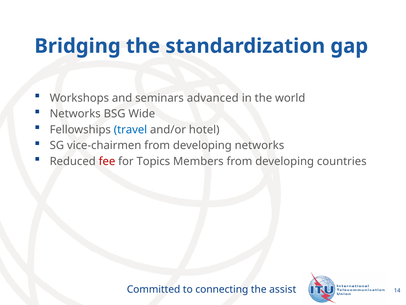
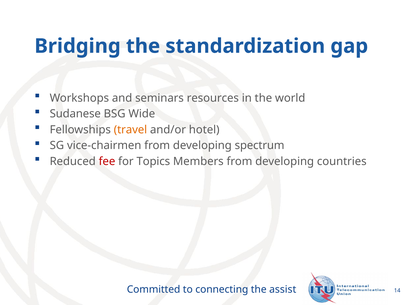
advanced: advanced -> resources (213, 98)
Networks: Networks -> Sudanese (75, 114)
travel colour: blue -> orange (130, 129)
developing networks: networks -> spectrum (260, 145)
